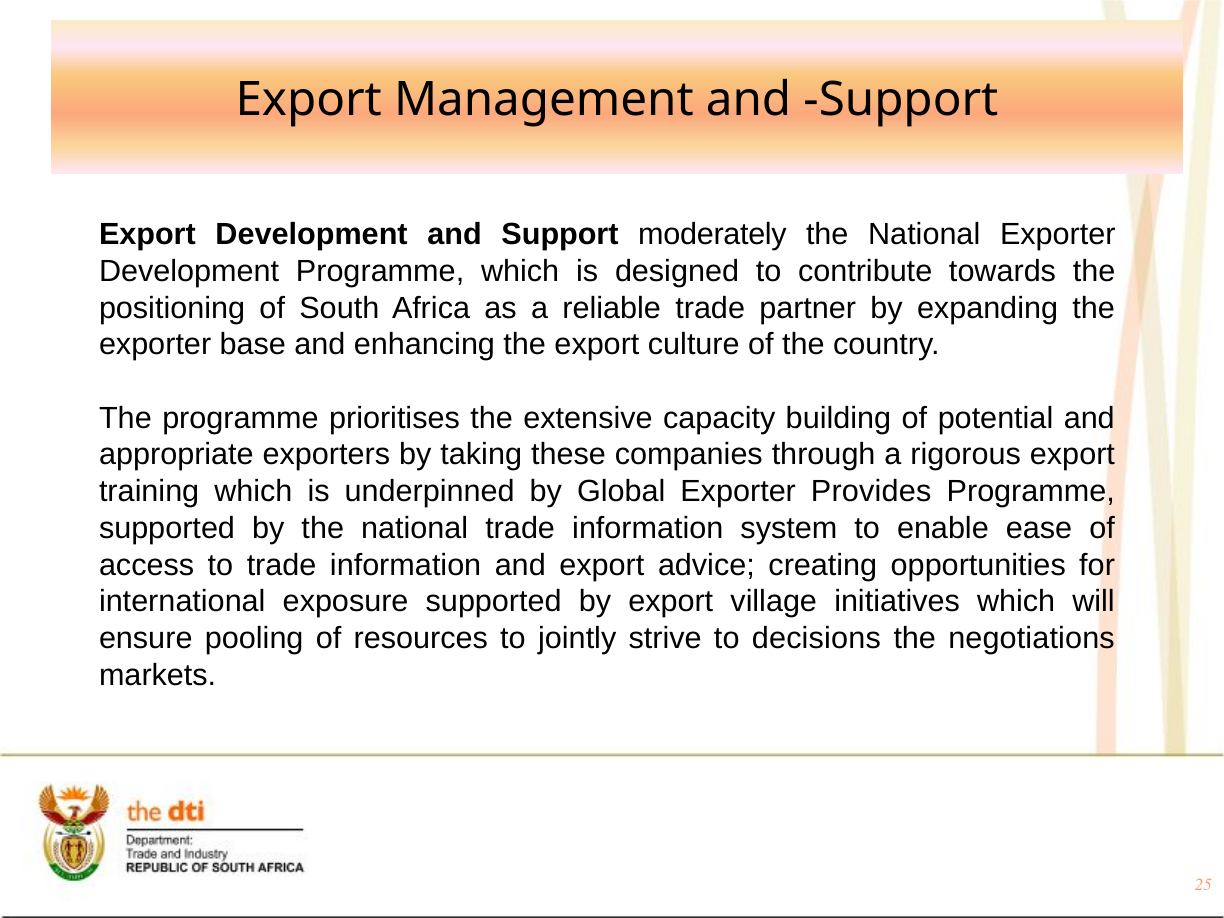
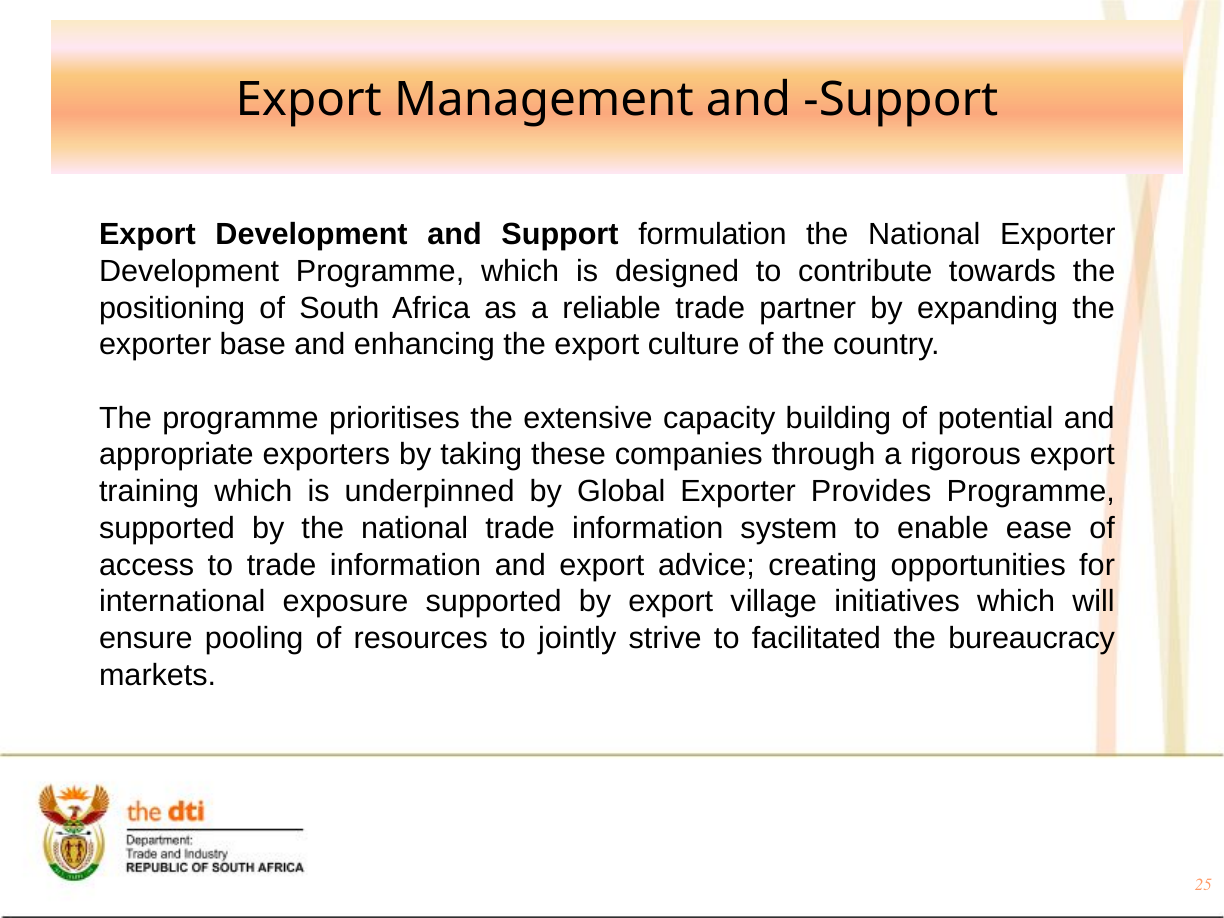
moderately: moderately -> formulation (712, 235)
decisions: decisions -> facilitated (816, 638)
negotiations: negotiations -> bureaucracy (1032, 638)
